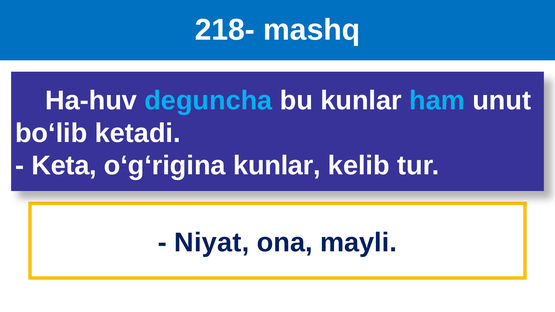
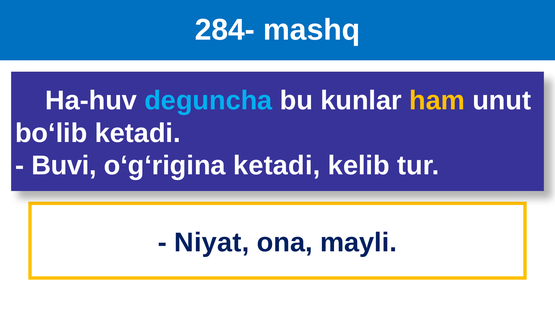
218-: 218- -> 284- (225, 30)
ham colour: light blue -> yellow (437, 101)
Keta: Keta -> Buvi (64, 166)
o‘g‘rigina kunlar: kunlar -> ketadi (277, 166)
